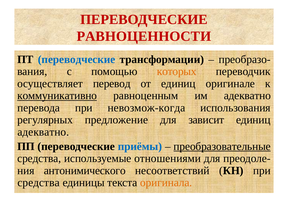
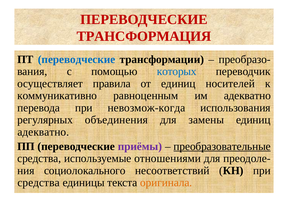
РАВНОЦЕННОСТИ: РАВНОЦЕННОСТИ -> ТРАНСФОРМАЦИЯ (144, 36)
которых colour: orange -> blue (177, 71)
перевод: перевод -> правила (112, 84)
оригинале: оригинале -> носителей (230, 84)
коммуникативно underline: present -> none (57, 96)
предложение: предложение -> объединения (116, 120)
зависит: зависит -> замены (206, 120)
приёмы colour: blue -> purple (140, 146)
антонимического: антонимического -> социолокального (85, 171)
